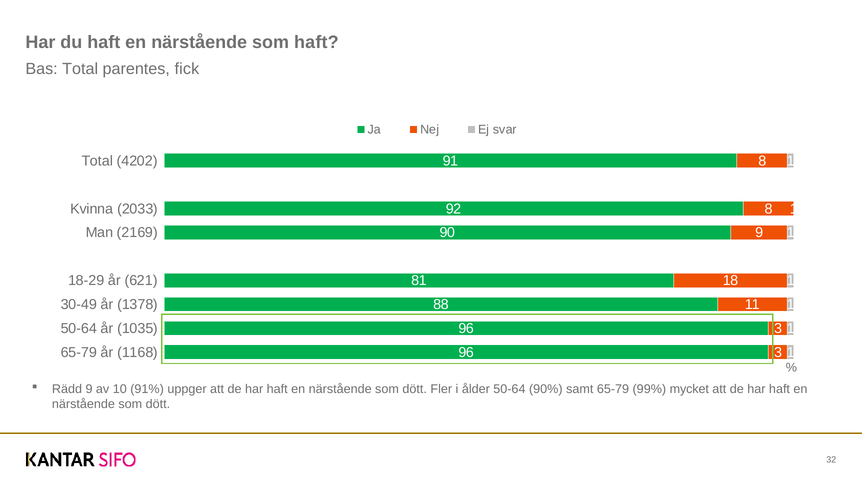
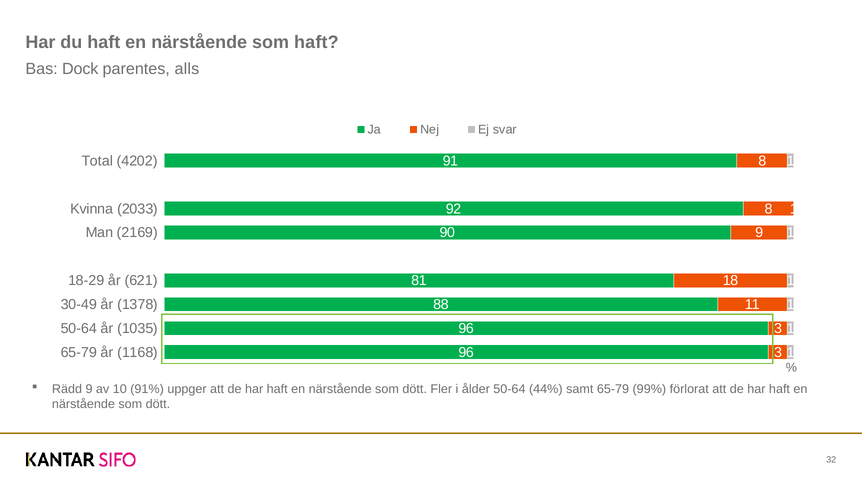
Bas Total: Total -> Dock (80, 69)
fick: fick -> alls (187, 69)
90%: 90% -> 44% (546, 389)
mycket: mycket -> förlorat (689, 389)
